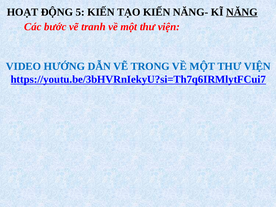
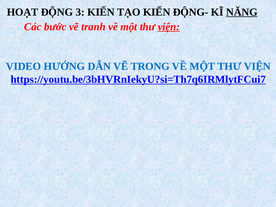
5: 5 -> 3 (80, 12)
NĂNG-: NĂNG- -> ĐỘNG- (191, 12)
viện underline: none -> present (169, 27)
